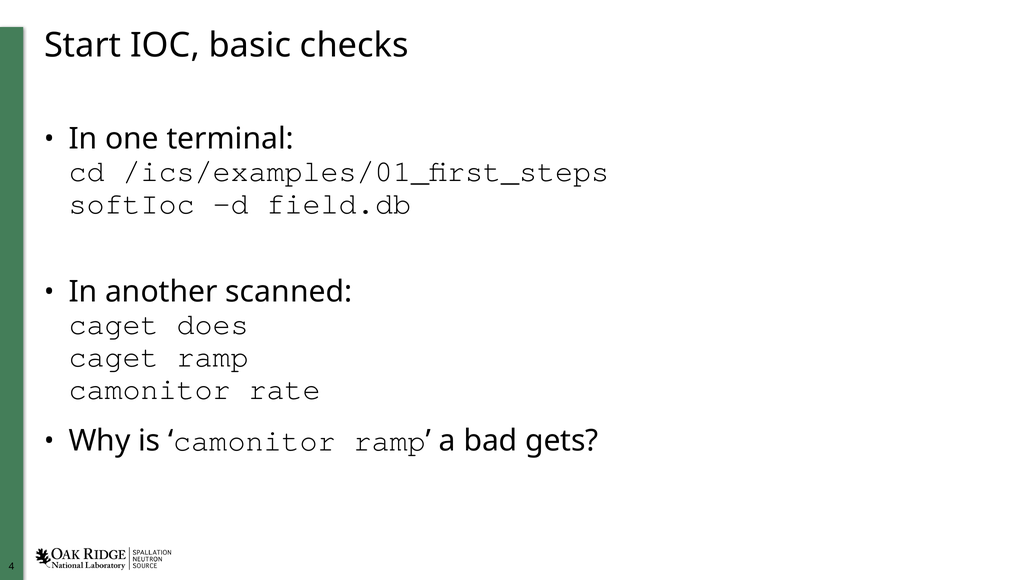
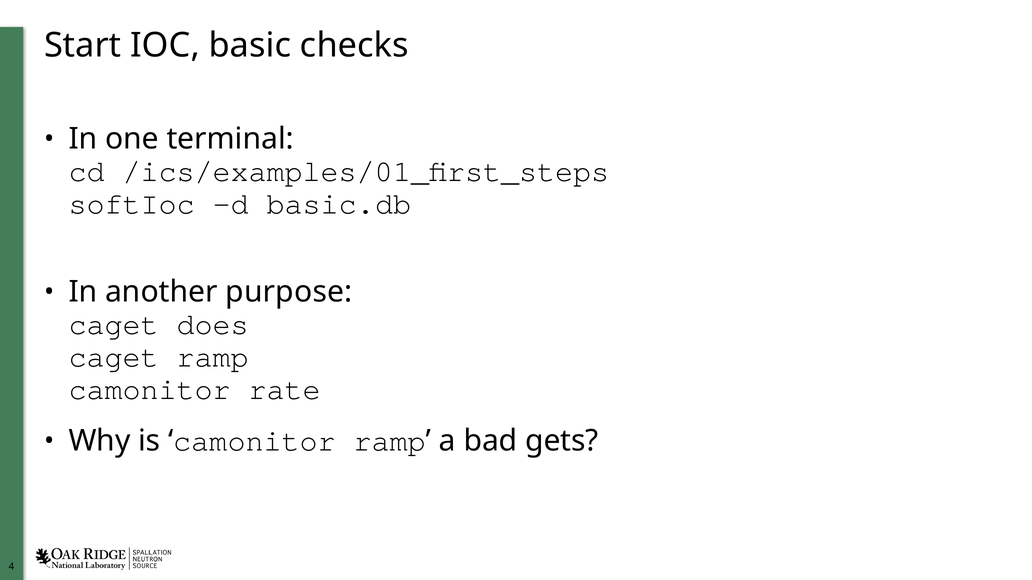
field.db: field.db -> basic.db (339, 204)
scanned: scanned -> purpose (289, 292)
